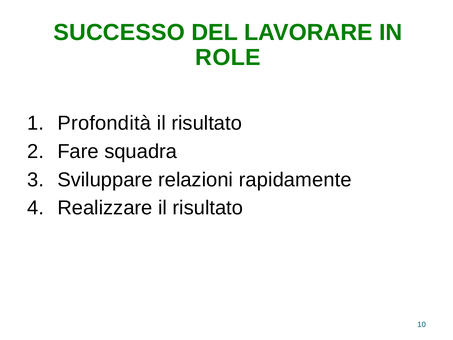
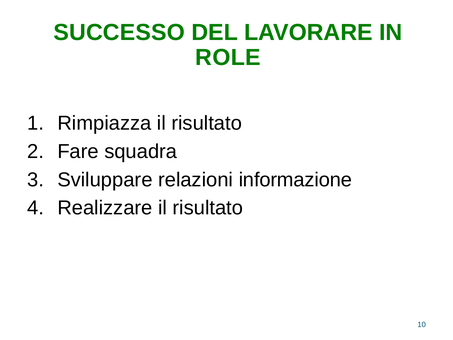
Profondità: Profondità -> Rimpiazza (104, 123)
rapidamente: rapidamente -> informazione (295, 180)
